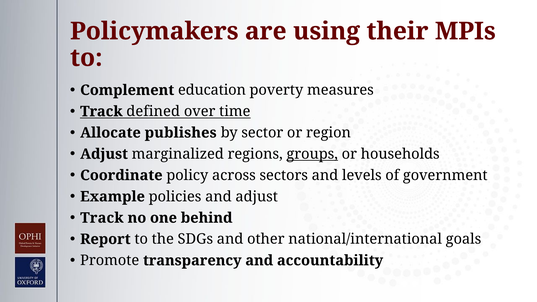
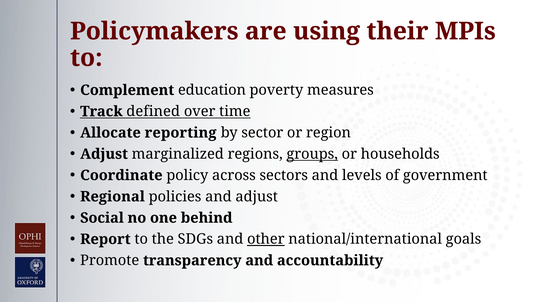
publishes: publishes -> reporting (181, 133)
Example: Example -> Regional (113, 197)
Track: Track -> Social (102, 218)
other underline: none -> present (266, 239)
